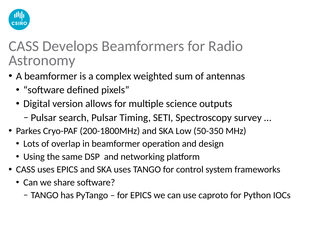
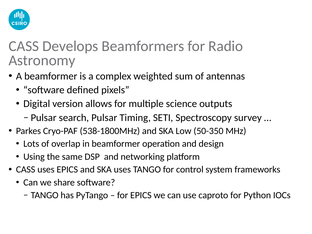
200-1800MHz: 200-1800MHz -> 538-1800MHz (110, 131)
